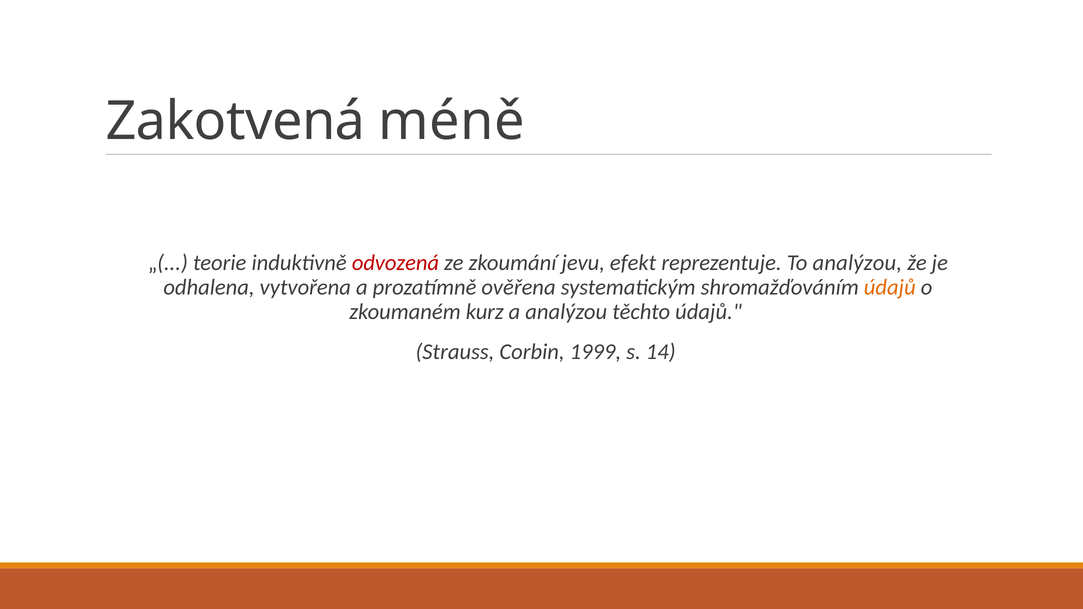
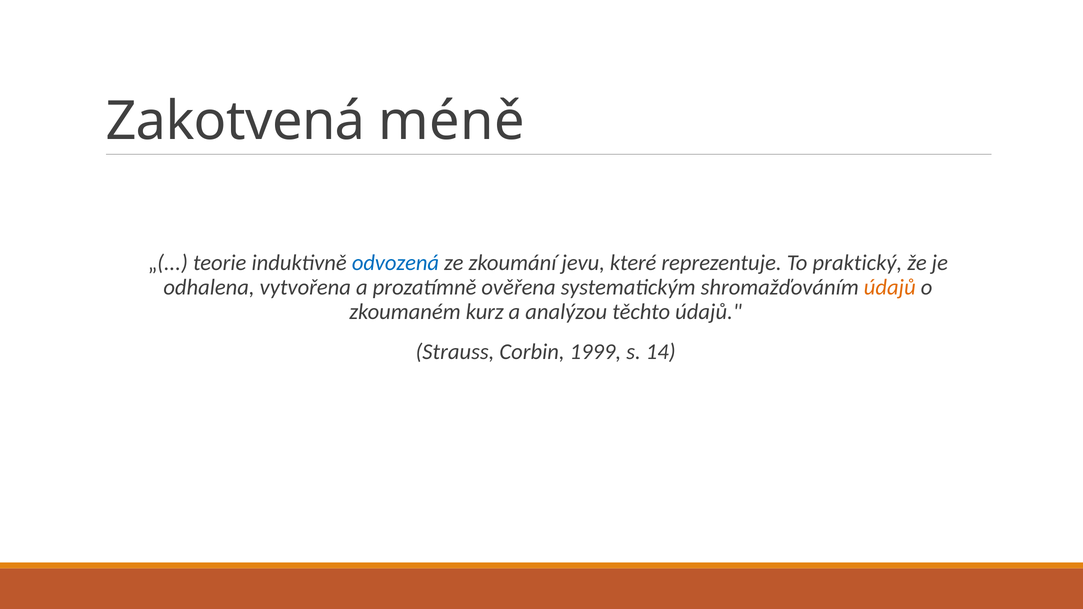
odvozená colour: red -> blue (395, 263)
efekt: efekt -> které (633, 263)
To analýzou: analýzou -> praktický (857, 263)
